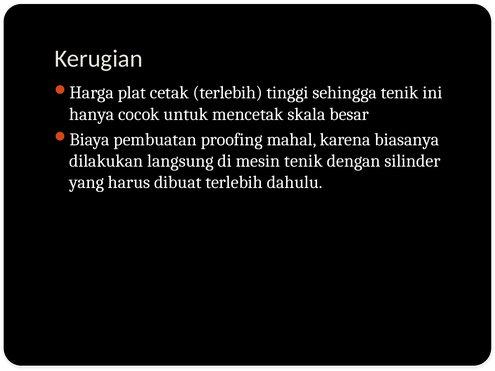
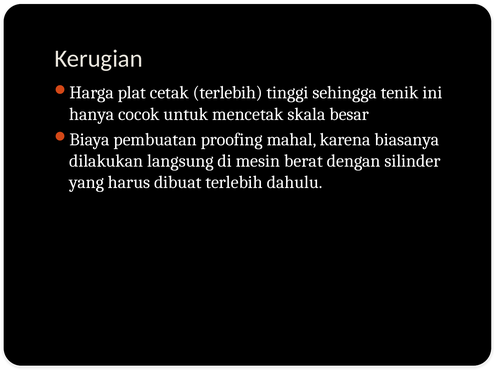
mesin tenik: tenik -> berat (303, 161)
